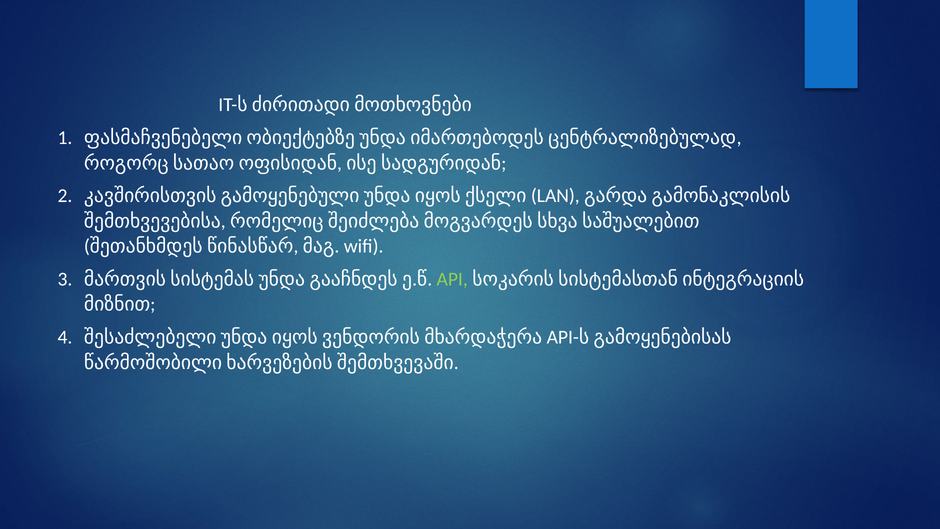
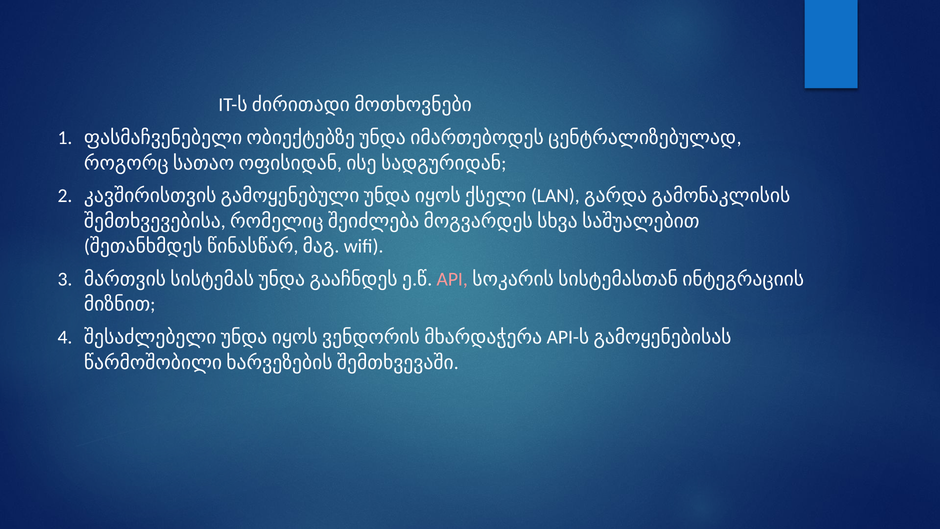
API colour: light green -> pink (452, 279)
